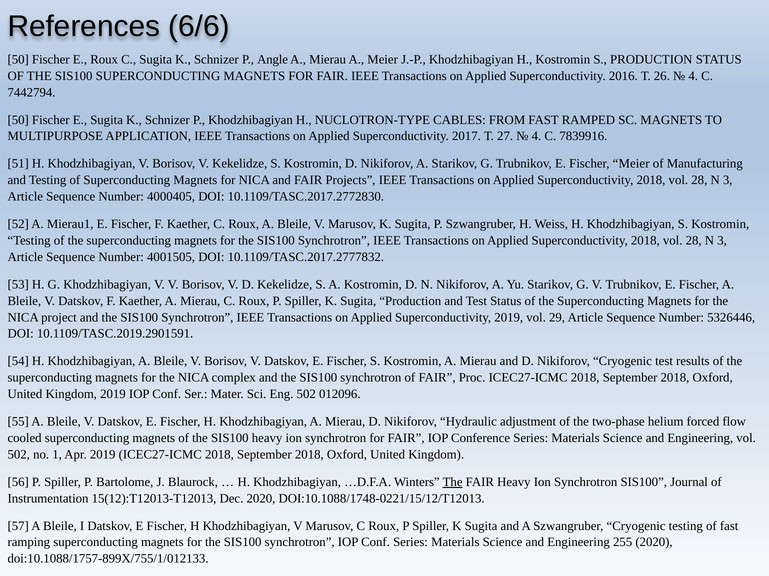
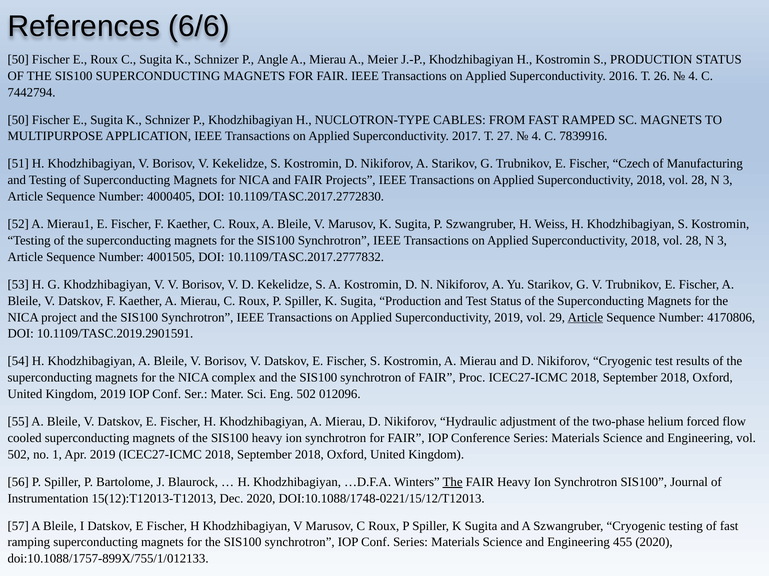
Fischer Meier: Meier -> Czech (631, 164)
Article underline: none -> present (585, 318)
5326446: 5326446 -> 4170806 (731, 318)
255: 255 -> 455 (623, 543)
